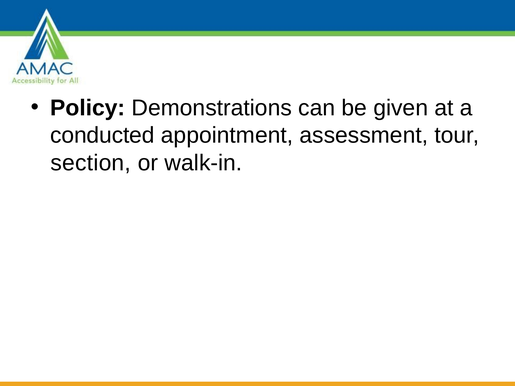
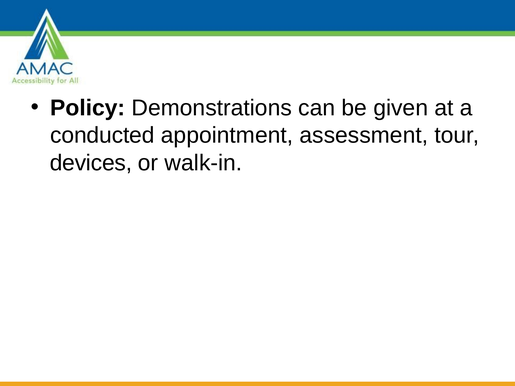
section: section -> devices (91, 163)
